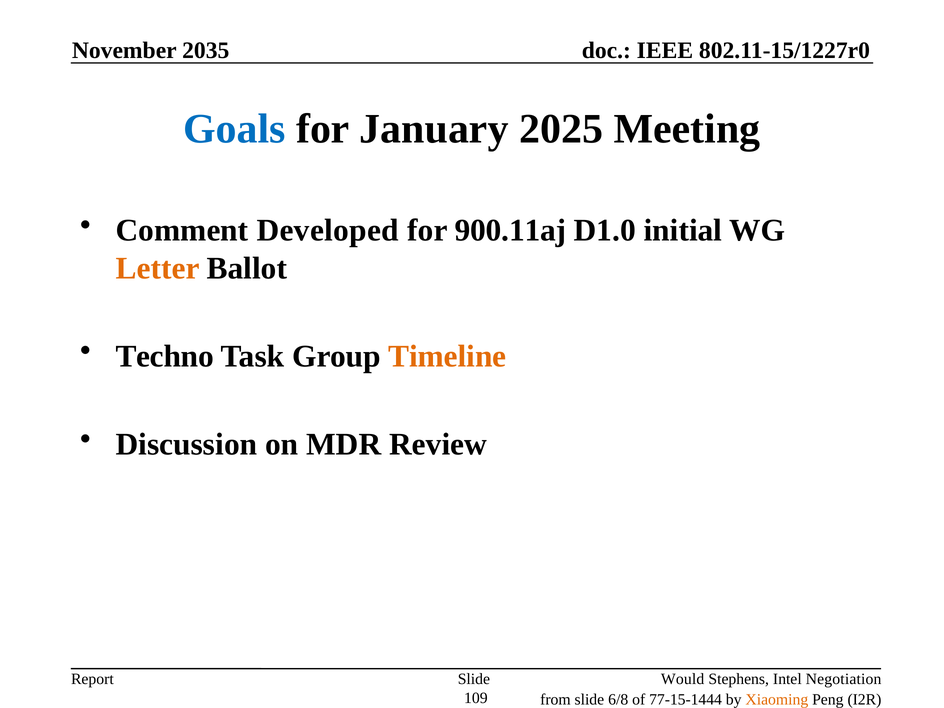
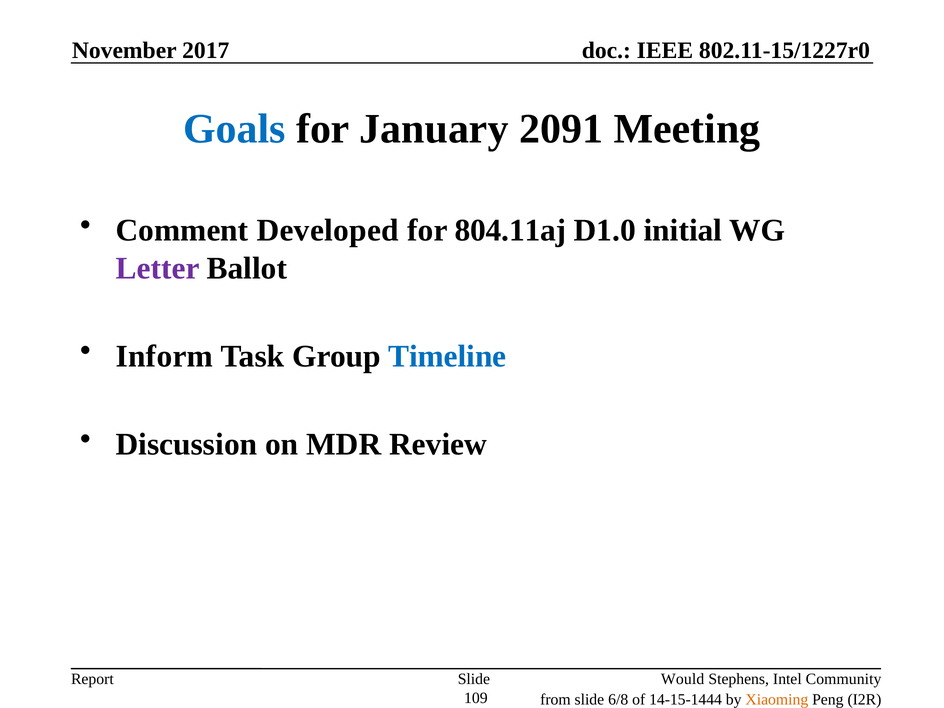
2035: 2035 -> 2017 (206, 50)
2025: 2025 -> 2091 (561, 129)
900.11aj: 900.11aj -> 804.11aj (510, 230)
Letter colour: orange -> purple (158, 268)
Techno: Techno -> Inform (164, 356)
Timeline colour: orange -> blue (447, 356)
Negotiation: Negotiation -> Community (844, 679)
77-15-1444: 77-15-1444 -> 14-15-1444 (686, 700)
